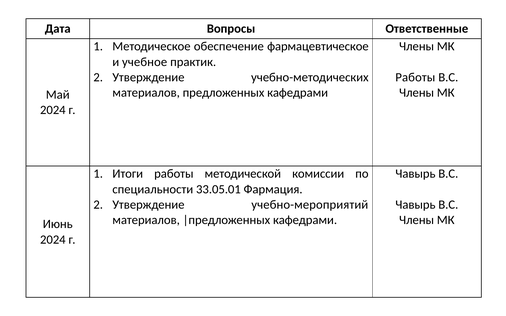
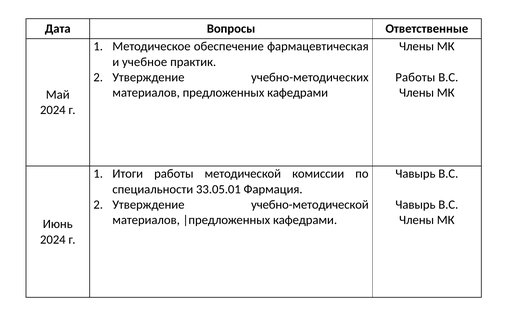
фармацевтическое: фармацевтическое -> фармацевтическая (318, 46)
учебно-мероприятий: учебно-мероприятий -> учебно-методической (310, 205)
